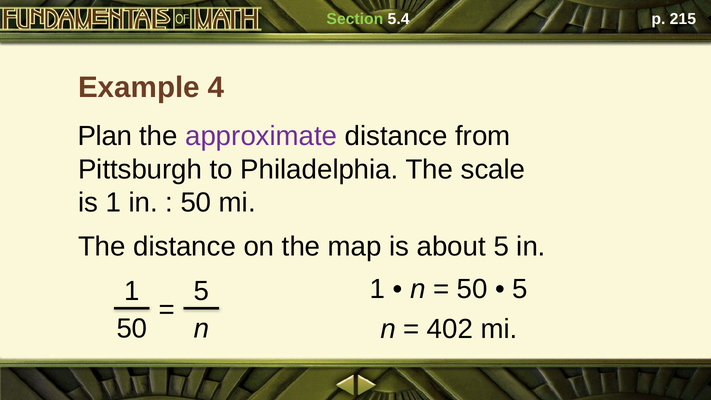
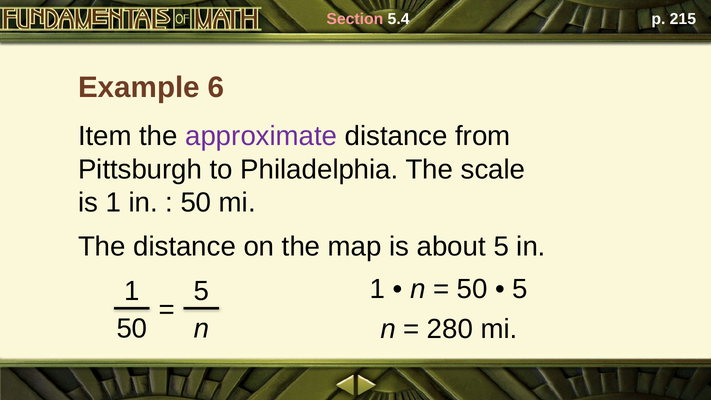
Section colour: light green -> pink (355, 19)
4: 4 -> 6 (216, 88)
Plan: Plan -> Item (105, 136)
402: 402 -> 280 (450, 329)
